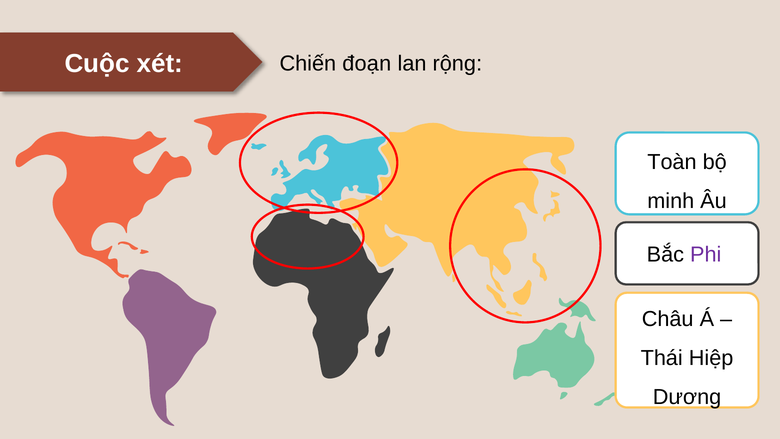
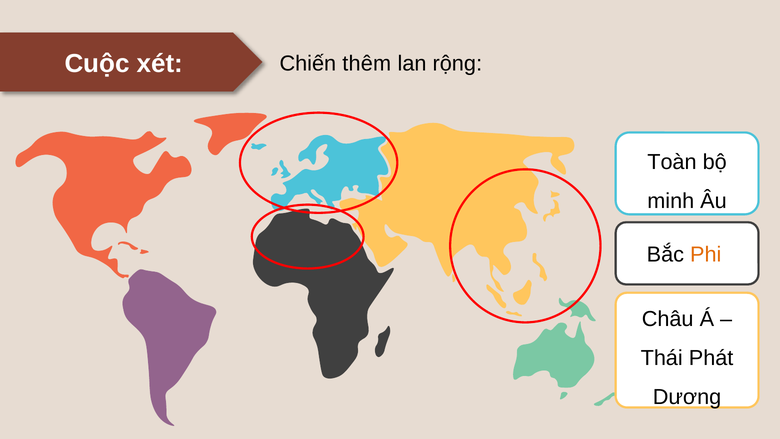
đoạn: đoạn -> thêm (367, 63)
Phi colour: purple -> orange (706, 255)
Hiệp: Hiệp -> Phát (711, 358)
